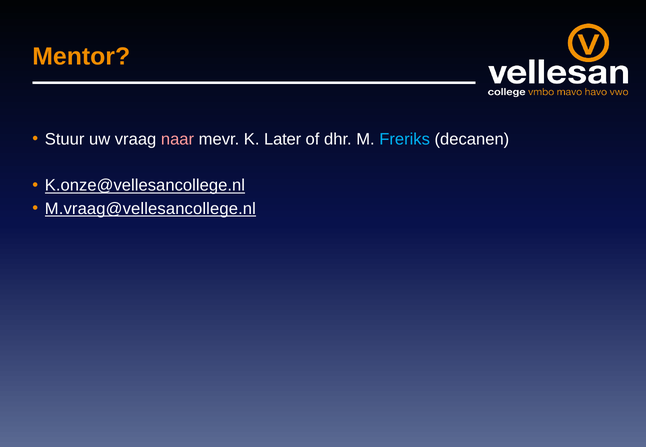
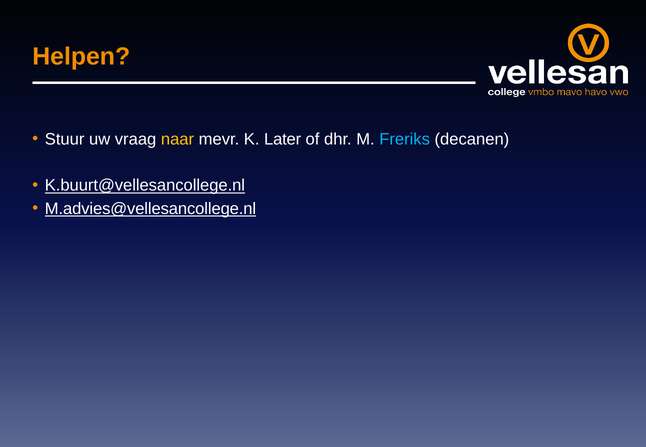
Mentor: Mentor -> Helpen (81, 57)
naar colour: pink -> yellow (178, 139)
K.onze@vellesancollege.nl: K.onze@vellesancollege.nl -> K.buurt@vellesancollege.nl (145, 186)
M.vraag@vellesancollege.nl: M.vraag@vellesancollege.nl -> M.advies@vellesancollege.nl (151, 209)
